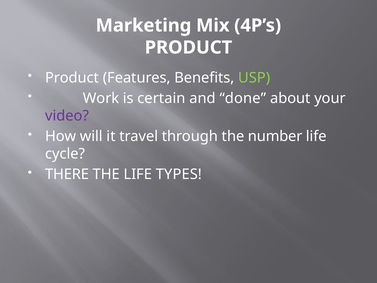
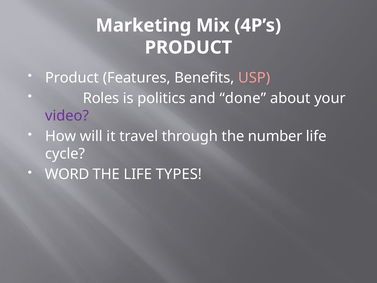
USP colour: light green -> pink (254, 78)
Work: Work -> Roles (101, 98)
certain: certain -> politics (162, 98)
THERE: THERE -> WORD (67, 174)
